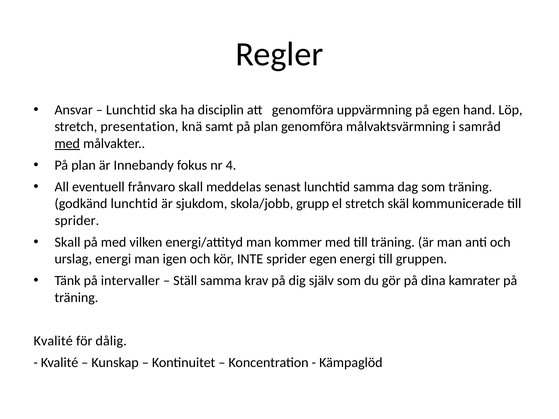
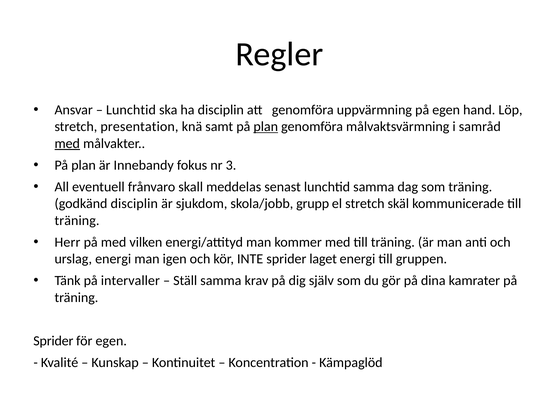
plan underline: none -> present (266, 127)
4: 4 -> 3 (231, 165)
godkänd lunchtid: lunchtid -> disciplin (134, 204)
sprider: sprider -> träning (77, 221)
Skall: Skall -> Herr (67, 242)
sprider egen: egen -> laget (323, 259)
Kvalité: Kvalité -> Sprider (53, 341)
för dålig: dålig -> egen (111, 341)
